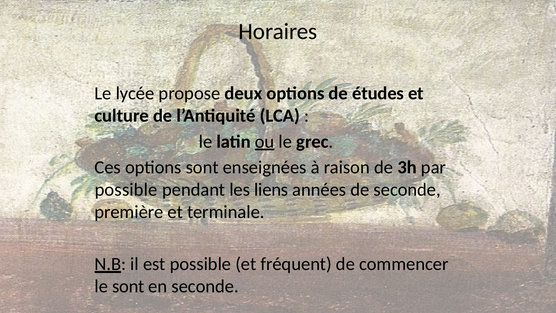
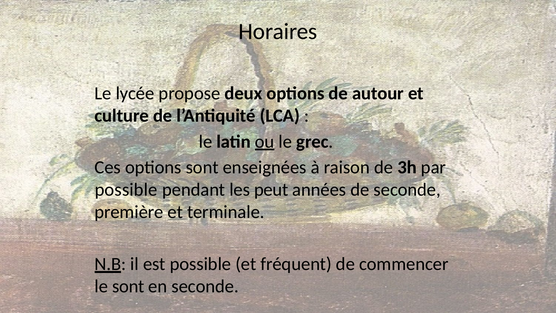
études: études -> autour (378, 93)
liens: liens -> peut (271, 190)
